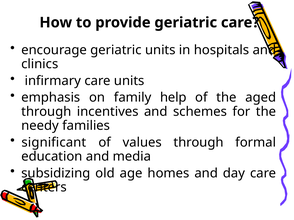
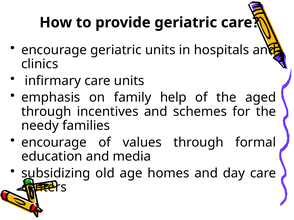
significant: significant -> encourage (54, 143)
